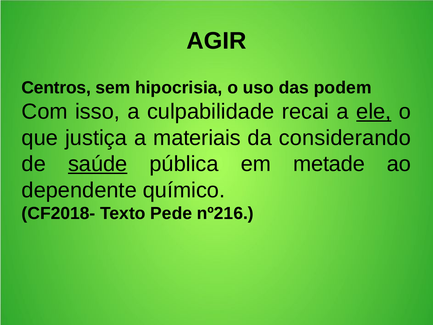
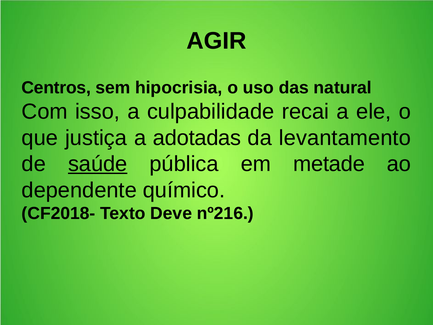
podem: podem -> natural (343, 88)
ele underline: present -> none (374, 112)
materiais: materiais -> adotadas (197, 138)
considerando: considerando -> levantamento (345, 138)
Pede: Pede -> Deve (171, 213)
